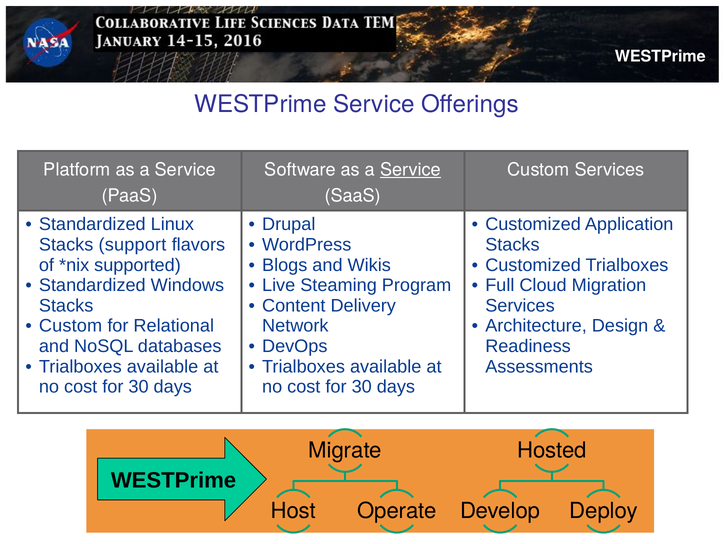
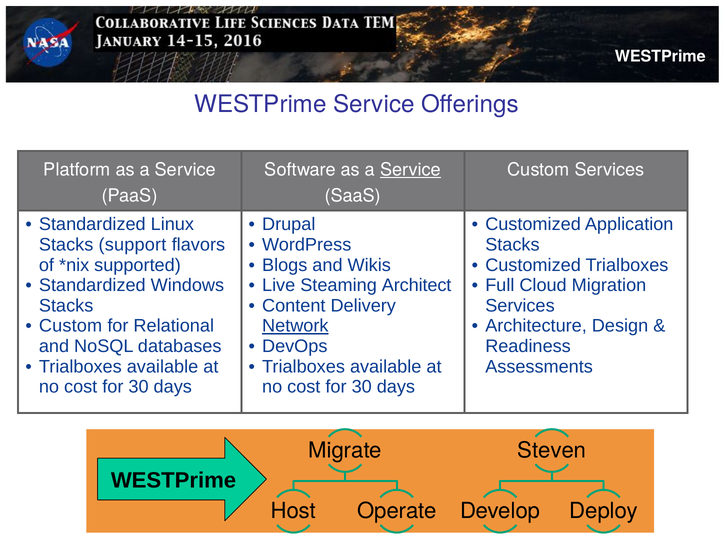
Program: Program -> Architect (417, 285)
Network underline: none -> present (295, 326)
Hosted: Hosted -> Steven (552, 450)
